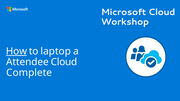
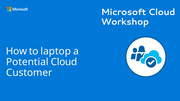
How underline: present -> none (16, 51)
Attendee: Attendee -> Potential (27, 62)
Complete: Complete -> Customer (29, 73)
